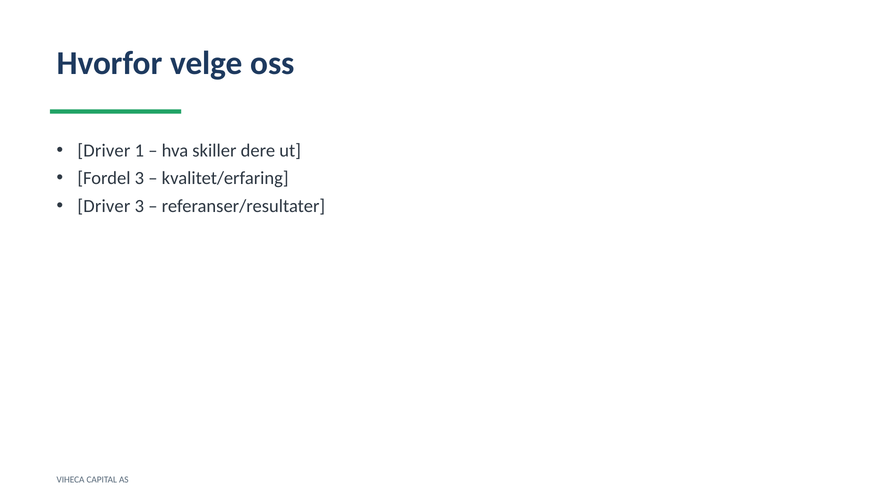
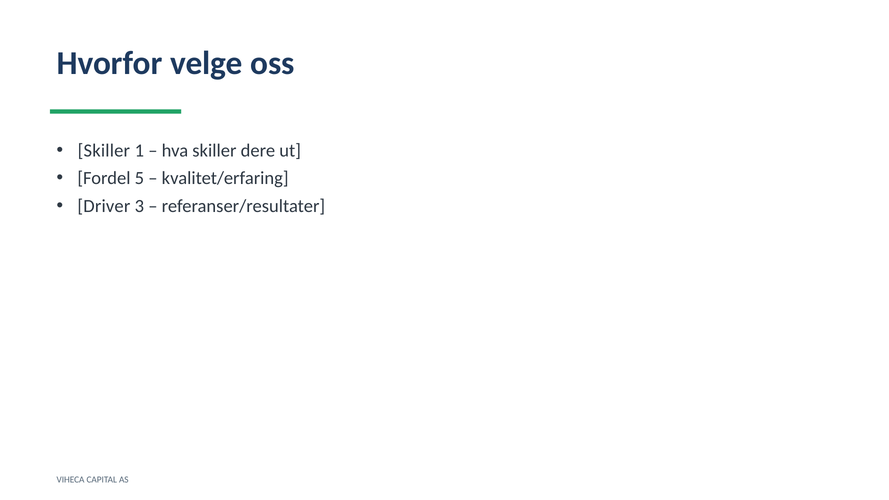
Driver: Driver -> Skiller (104, 151)
Fordel 3: 3 -> 5 (139, 178)
